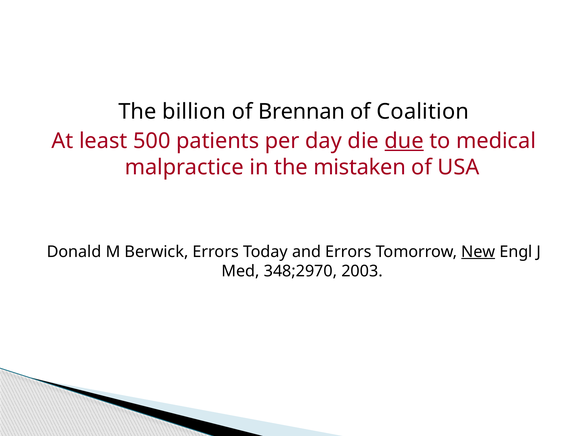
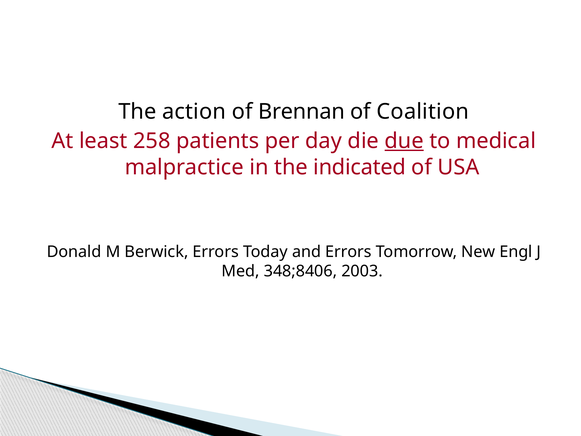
billion: billion -> action (194, 112)
500: 500 -> 258 (152, 141)
mistaken: mistaken -> indicated (360, 167)
New underline: present -> none (478, 252)
348;2970: 348;2970 -> 348;8406 (300, 271)
